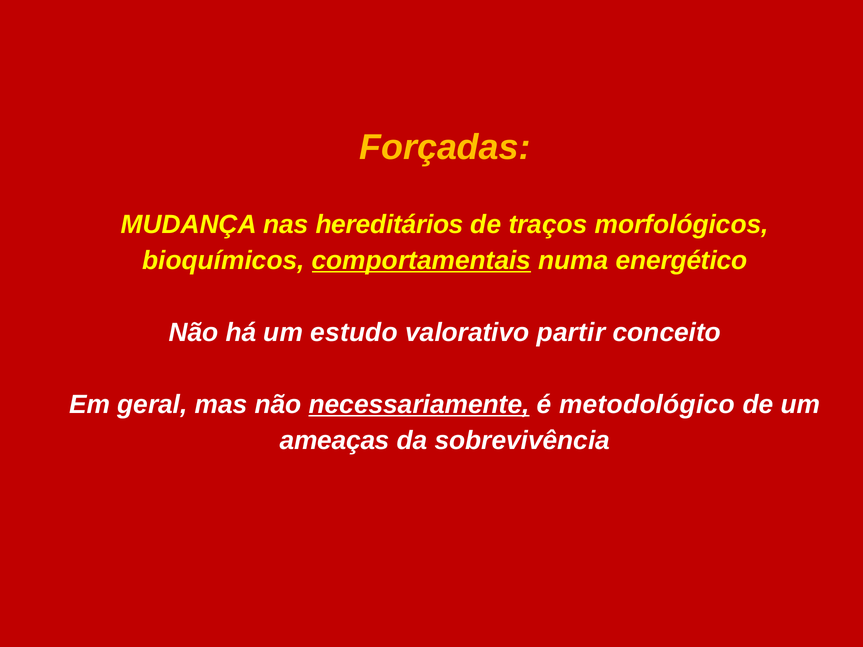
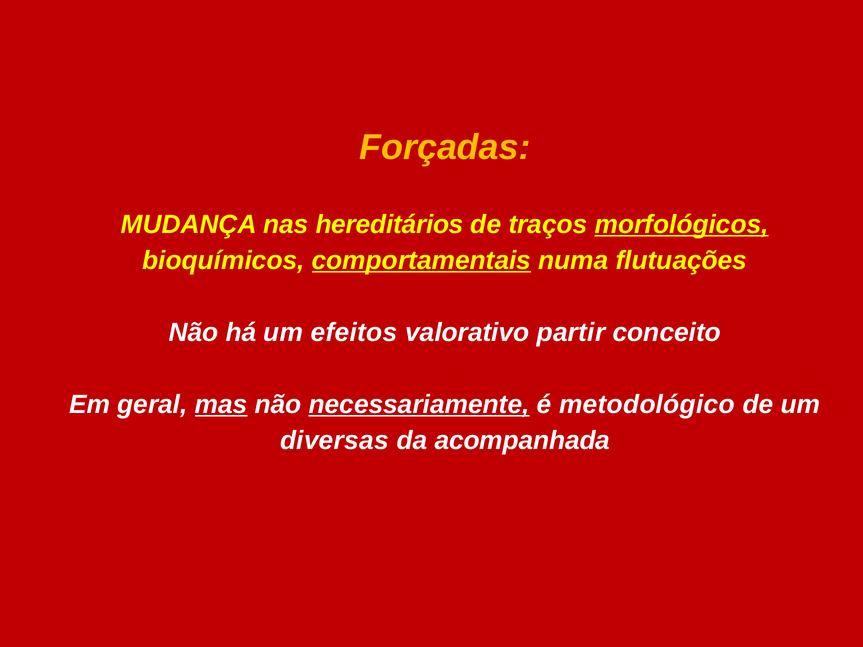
morfológicos underline: none -> present (682, 224)
energético: energético -> flutuações (681, 260)
estudo: estudo -> efeitos (354, 333)
mas underline: none -> present (221, 405)
ameaças: ameaças -> diversas (334, 441)
sobrevivência: sobrevivência -> acompanhada (522, 441)
